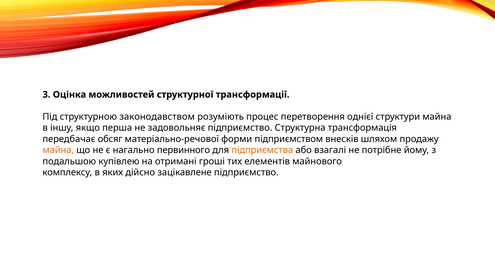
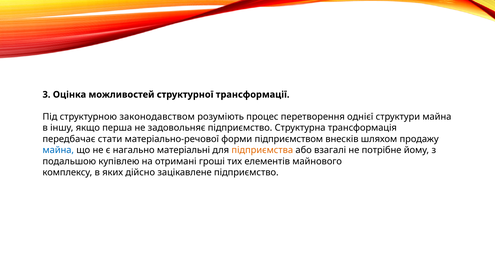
обсяг: обсяг -> стати (110, 139)
майна colour: orange -> blue (58, 150)
первинного: первинного -> матеріальні (184, 150)
